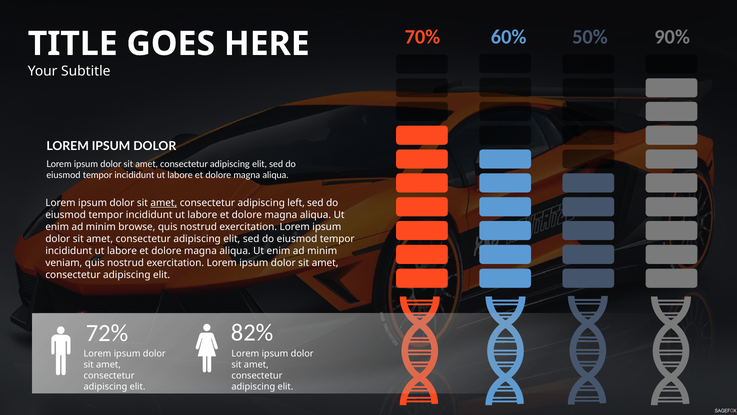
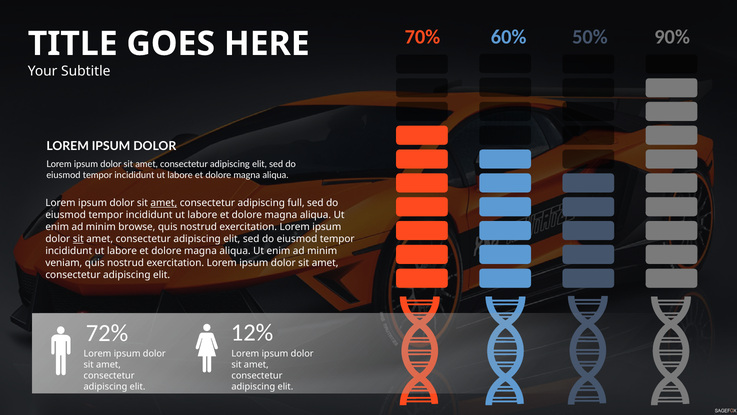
left: left -> full (296, 203)
sit underline: none -> present (78, 239)
82%: 82% -> 12% (252, 332)
